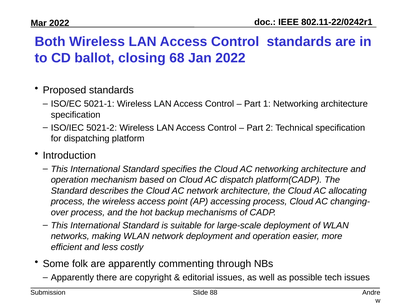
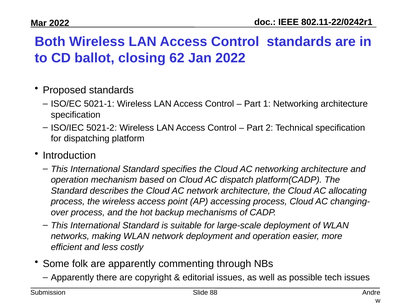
68: 68 -> 62 (177, 58)
